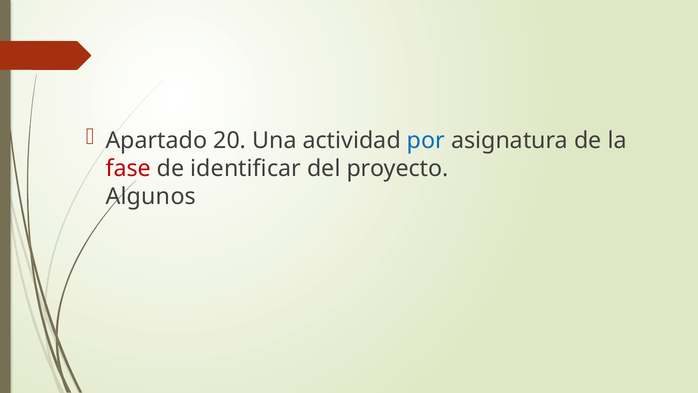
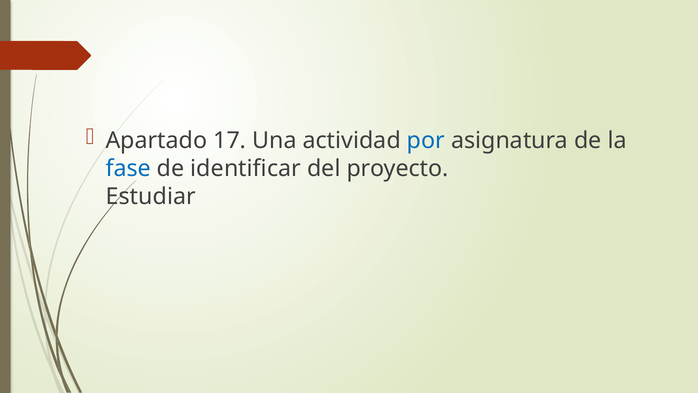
20: 20 -> 17 (230, 140)
fase colour: red -> blue (128, 168)
Algunos: Algunos -> Estudiar (151, 196)
